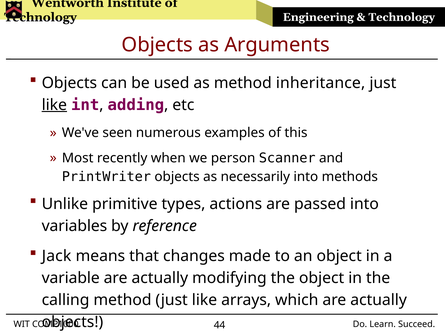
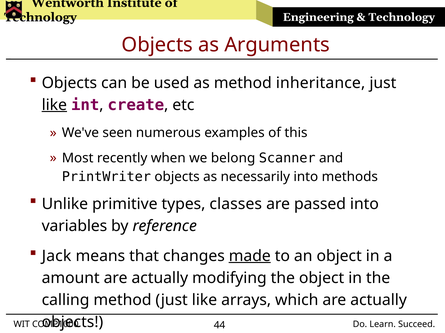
adding: adding -> create (136, 105)
person: person -> belong (233, 158)
actions: actions -> classes (236, 204)
made underline: none -> present (250, 256)
variable: variable -> amount (71, 278)
